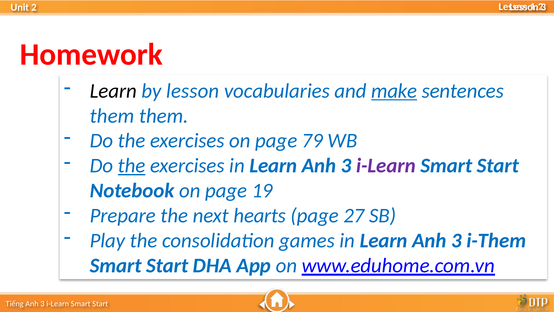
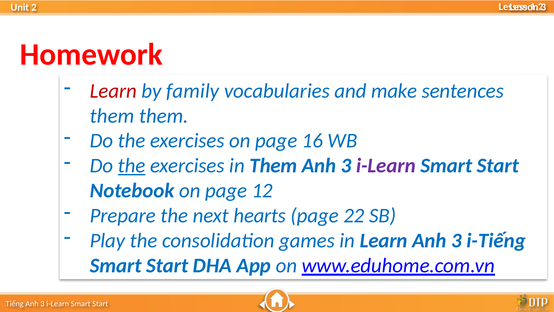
Learn colour: black -> red (113, 91)
by lesson: lesson -> family (193, 91)
make underline: present -> none (394, 91)
79: 79 -> 16 (312, 141)
exercises in Learn: Learn -> Them (273, 166)
19: 19 -> 12 (262, 190)
27: 27 -> 22 (354, 215)
i-Them: i-Them -> i-Tiếng (496, 240)
